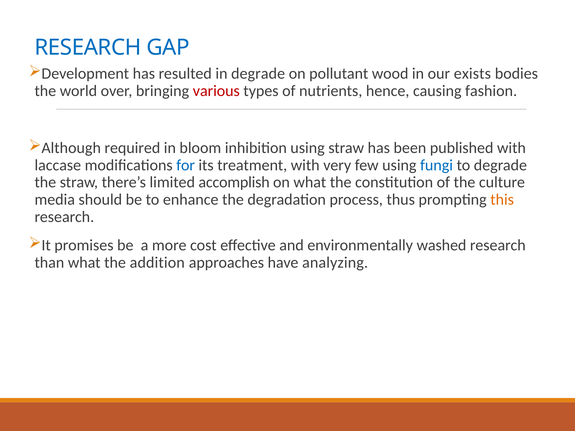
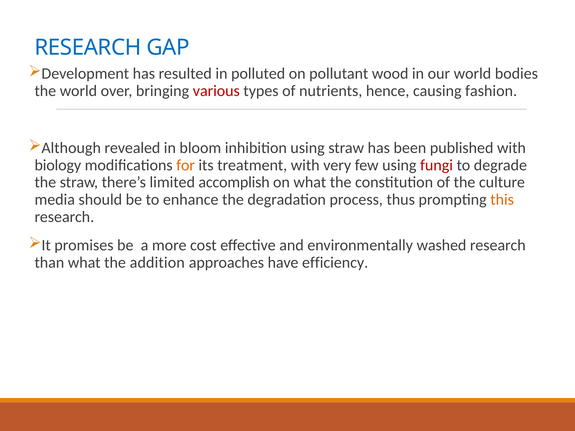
in degrade: degrade -> polluted (258, 74)
our exists: exists -> world (472, 74)
required: required -> revealed (132, 148)
laccase: laccase -> biology (58, 165)
for colour: blue -> orange (186, 165)
fungi colour: blue -> red (437, 165)
analyzing: analyzing -> efficiency (335, 263)
